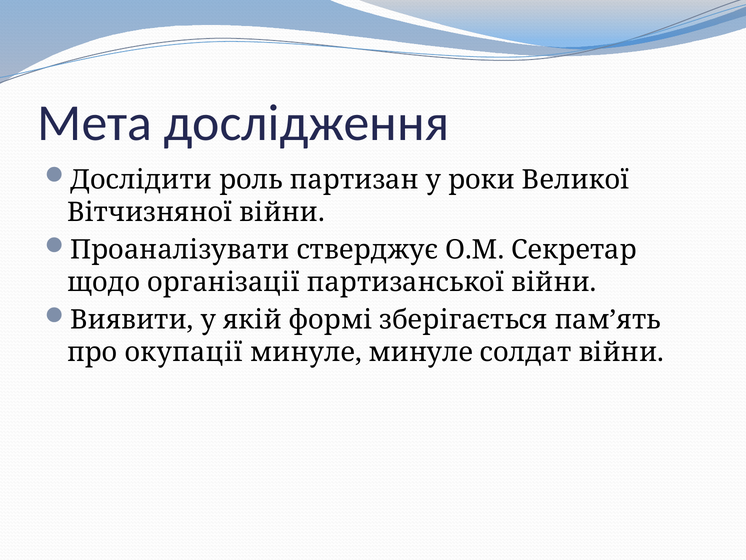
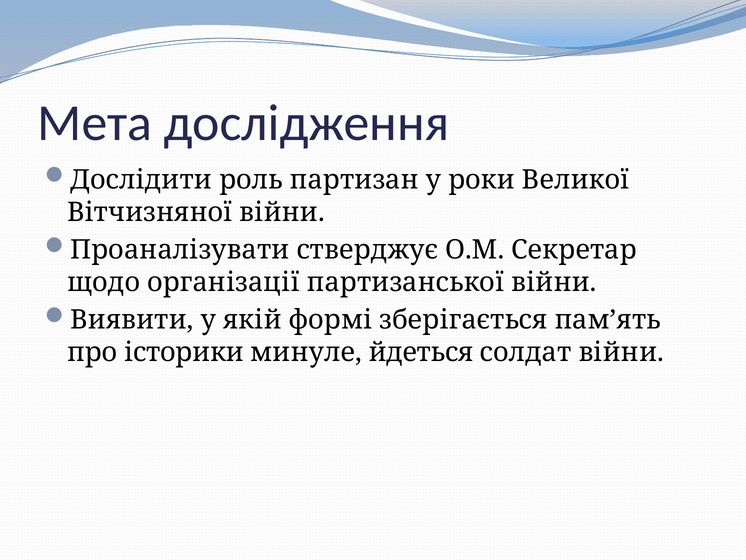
окупації: окупації -> історики (184, 352)
минуле минуле: минуле -> йдеться (421, 352)
